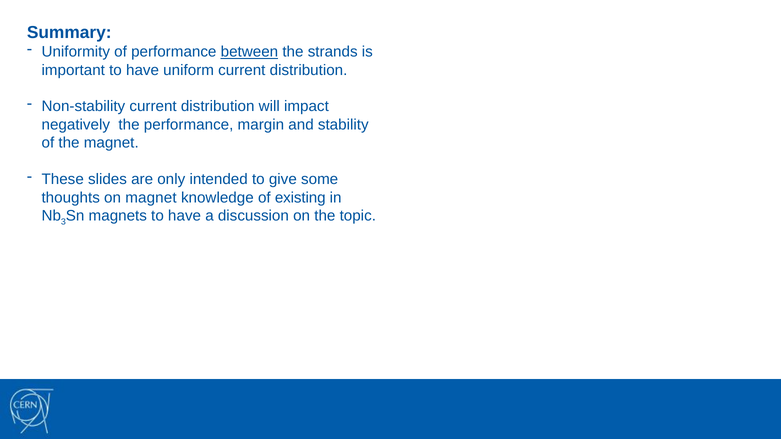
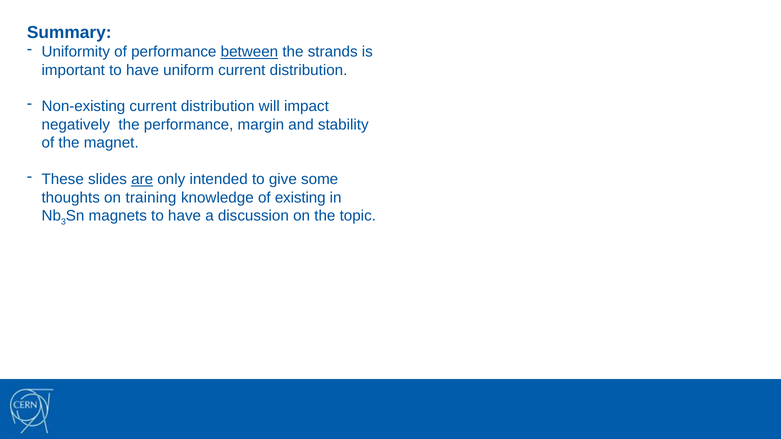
Non-stability: Non-stability -> Non-existing (83, 107)
are underline: none -> present (142, 179)
on magnet: magnet -> training (151, 198)
